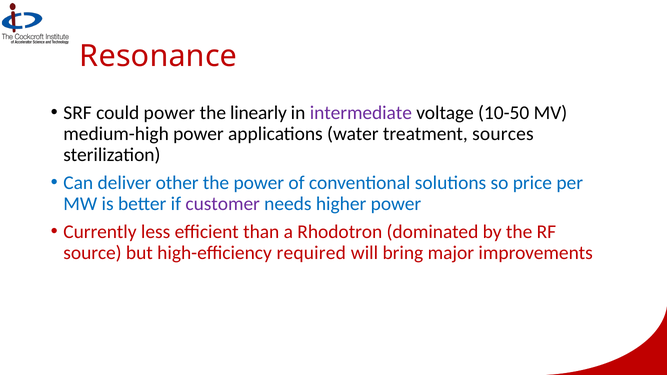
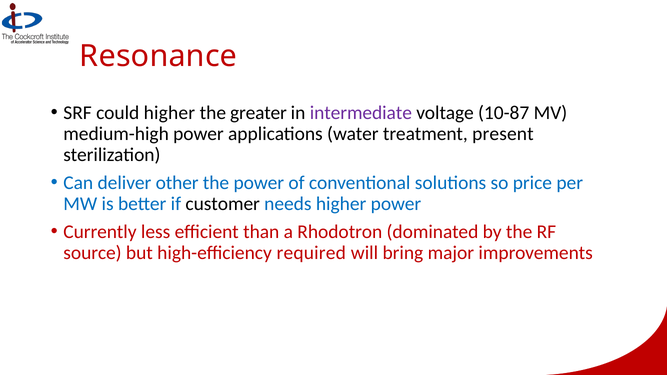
could power: power -> higher (169, 113)
linearly: linearly -> greater (258, 113)
10-50: 10-50 -> 10-87 (504, 113)
sources: sources -> present (503, 134)
customer colour: purple -> black (223, 204)
